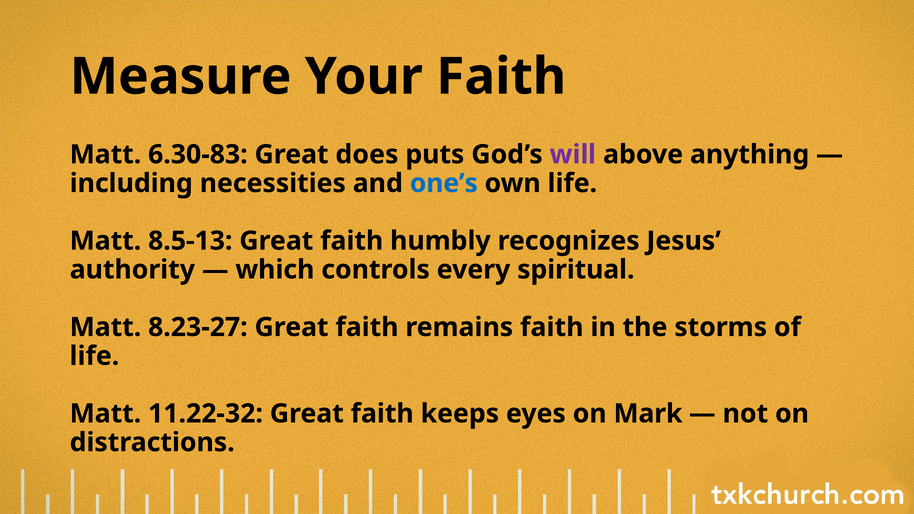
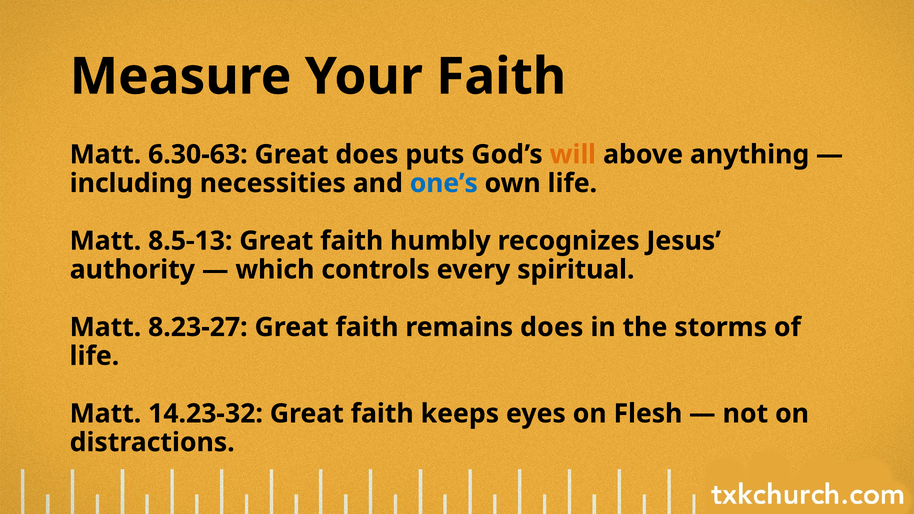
6.30-83: 6.30-83 -> 6.30-63 (198, 155)
will colour: purple -> orange (573, 155)
remains faith: faith -> does (552, 327)
11.22-32: 11.22-32 -> 14.23-32 (206, 414)
Mark: Mark -> Flesh (648, 414)
